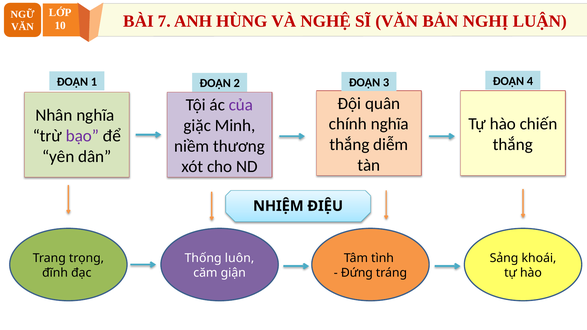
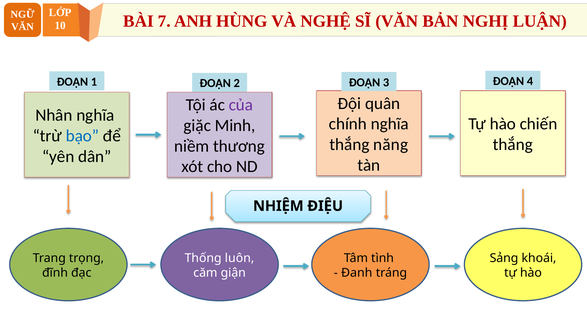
bạo colour: purple -> blue (82, 136)
diễm: diễm -> năng (391, 145)
Đứng: Đứng -> Đanh (357, 273)
